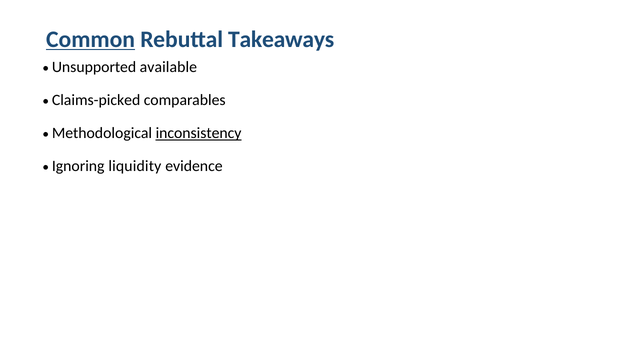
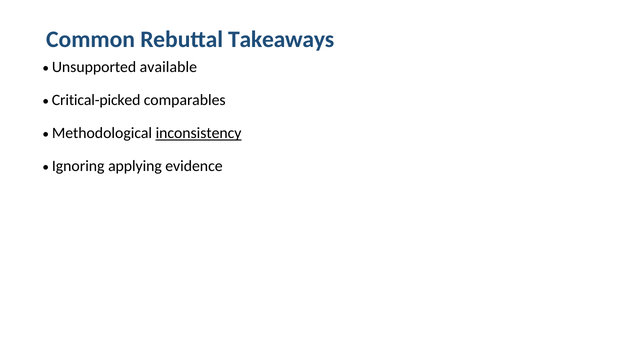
Common underline: present -> none (91, 39)
Claims-picked: Claims-picked -> Critical-picked (96, 100)
liquidity: liquidity -> applying (135, 166)
